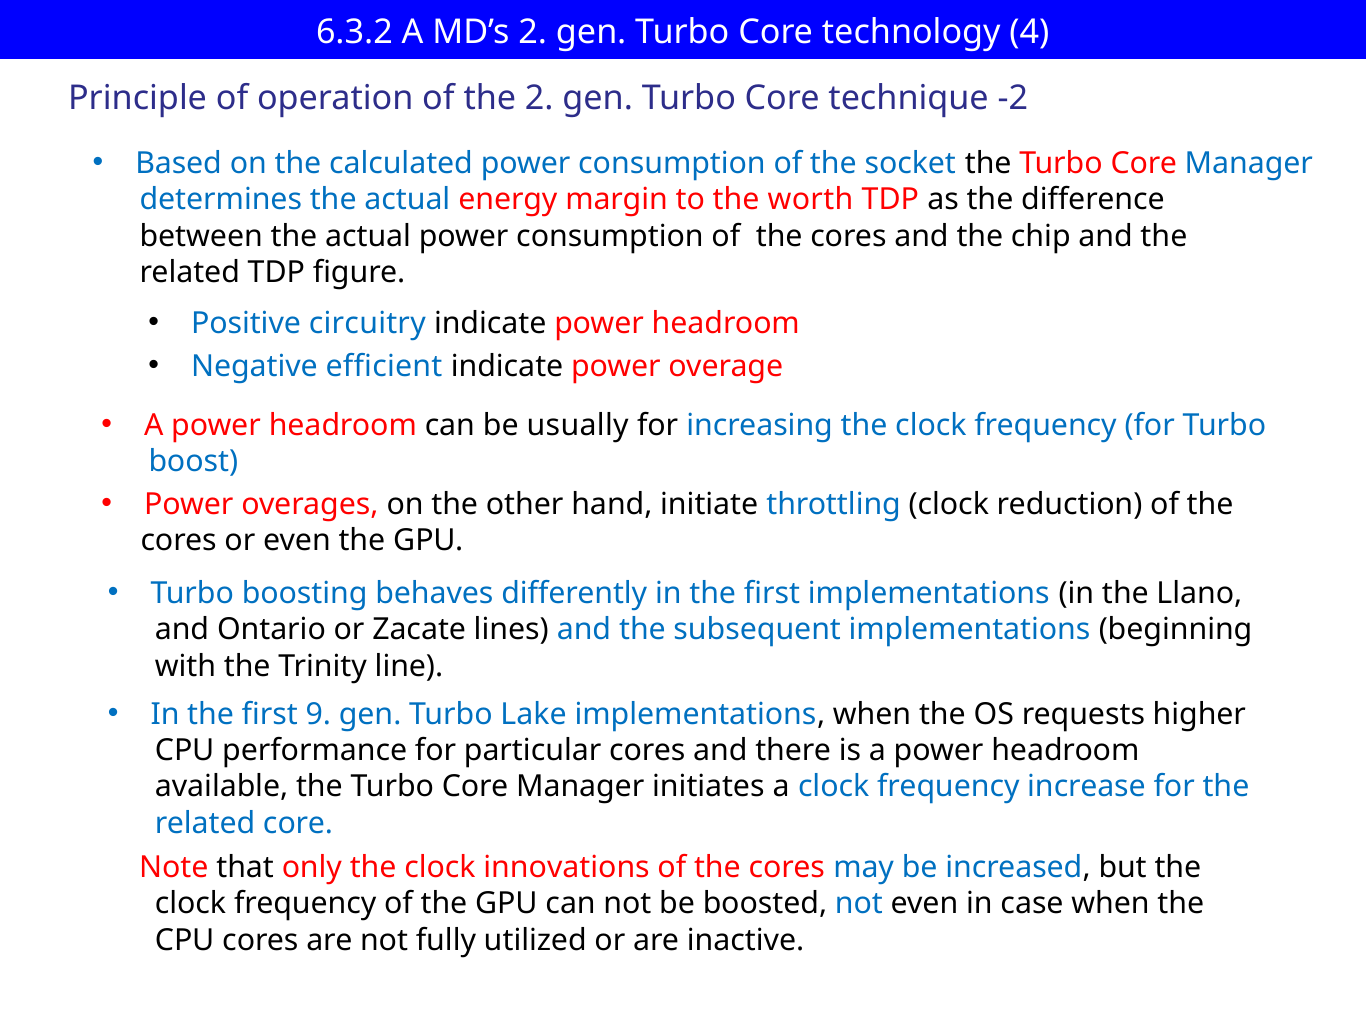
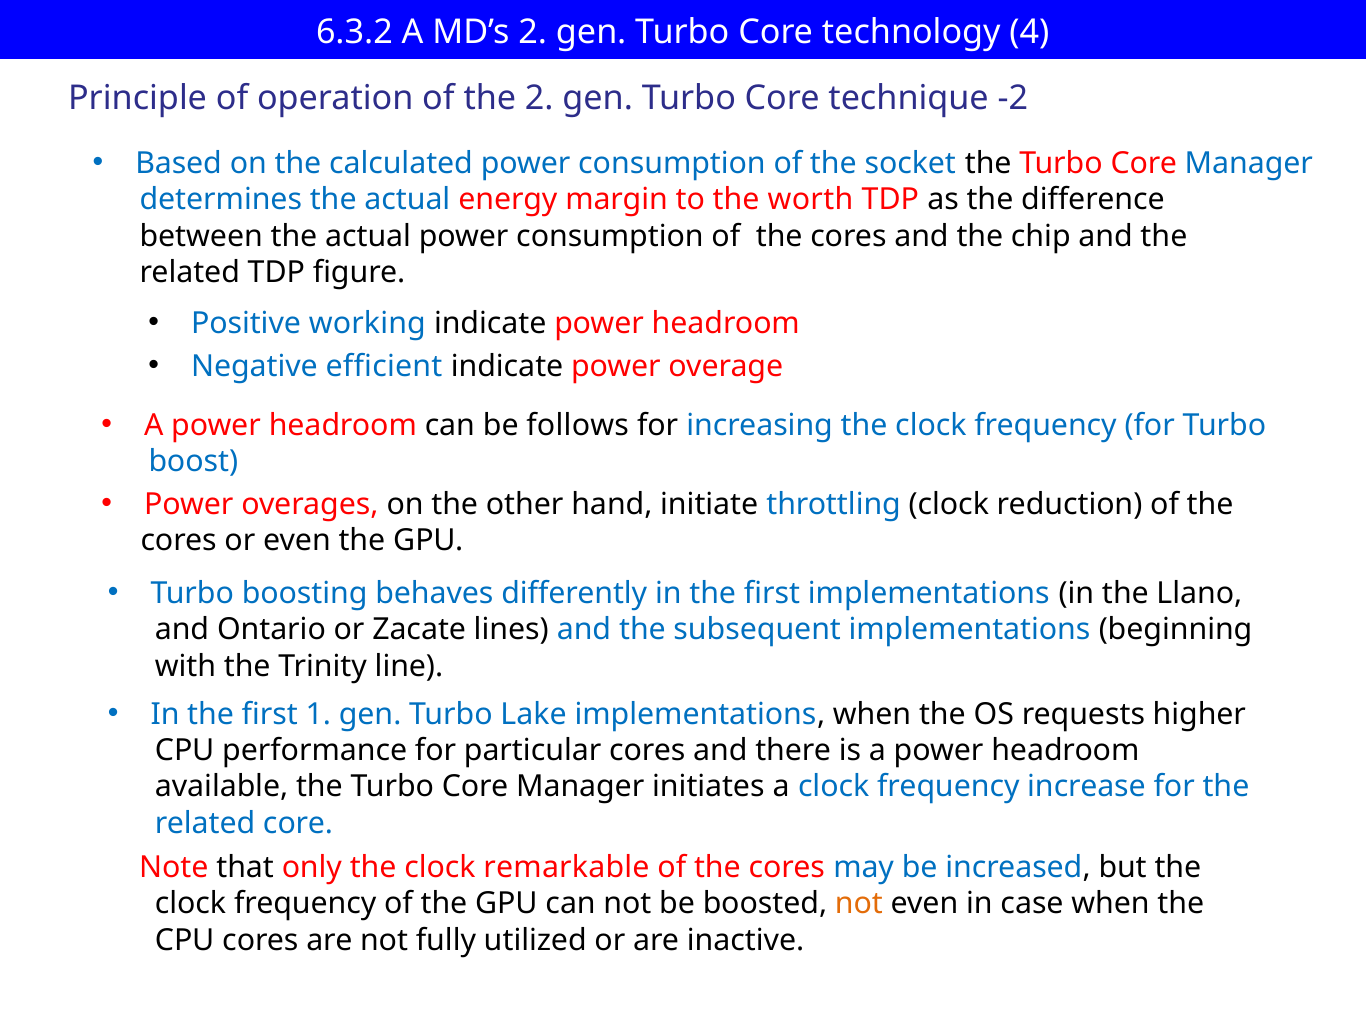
circuitry: circuitry -> working (367, 324)
usually: usually -> follows (578, 425)
9: 9 -> 1 (318, 714)
innovations: innovations -> remarkable (566, 867)
not colour: blue -> orange (859, 903)
